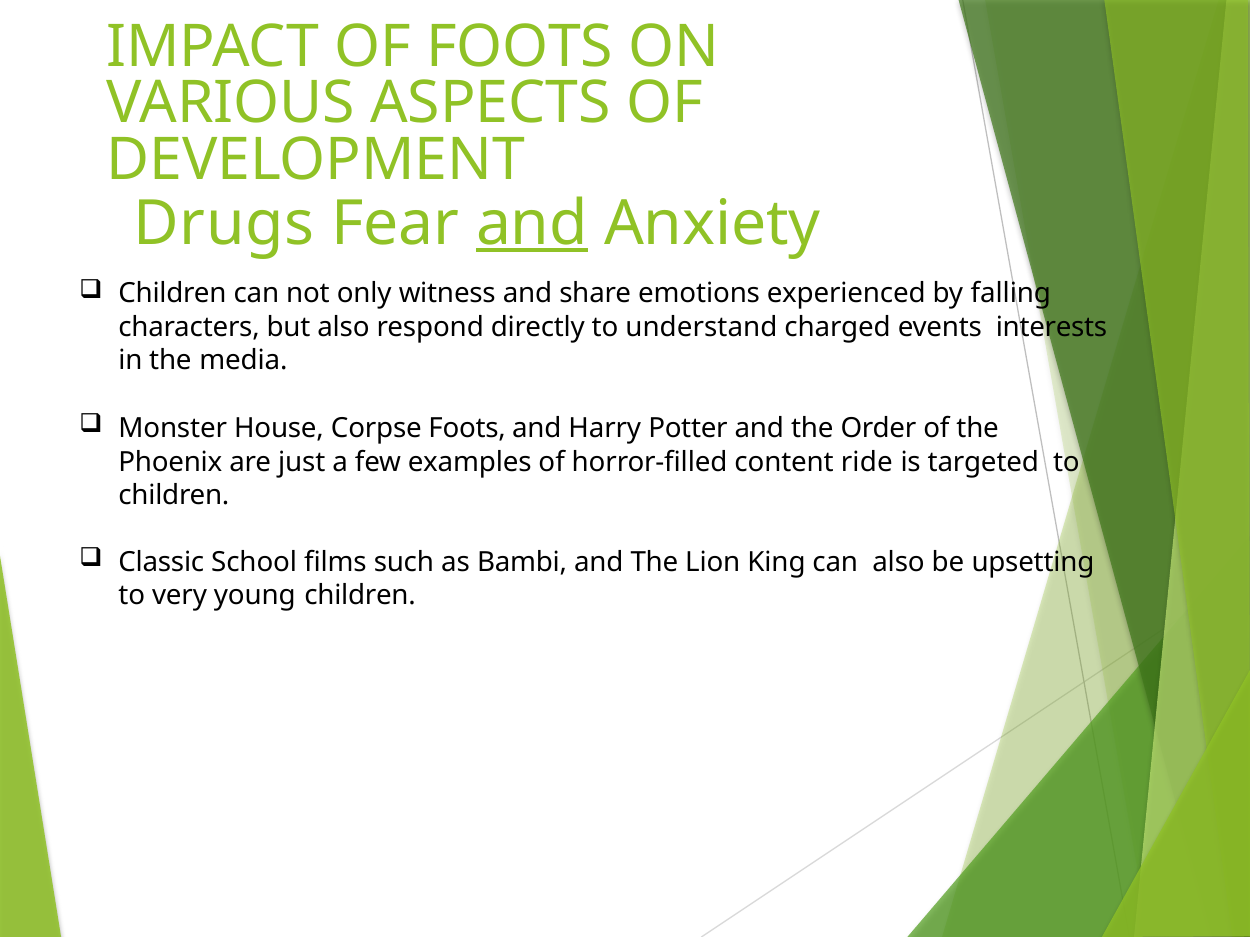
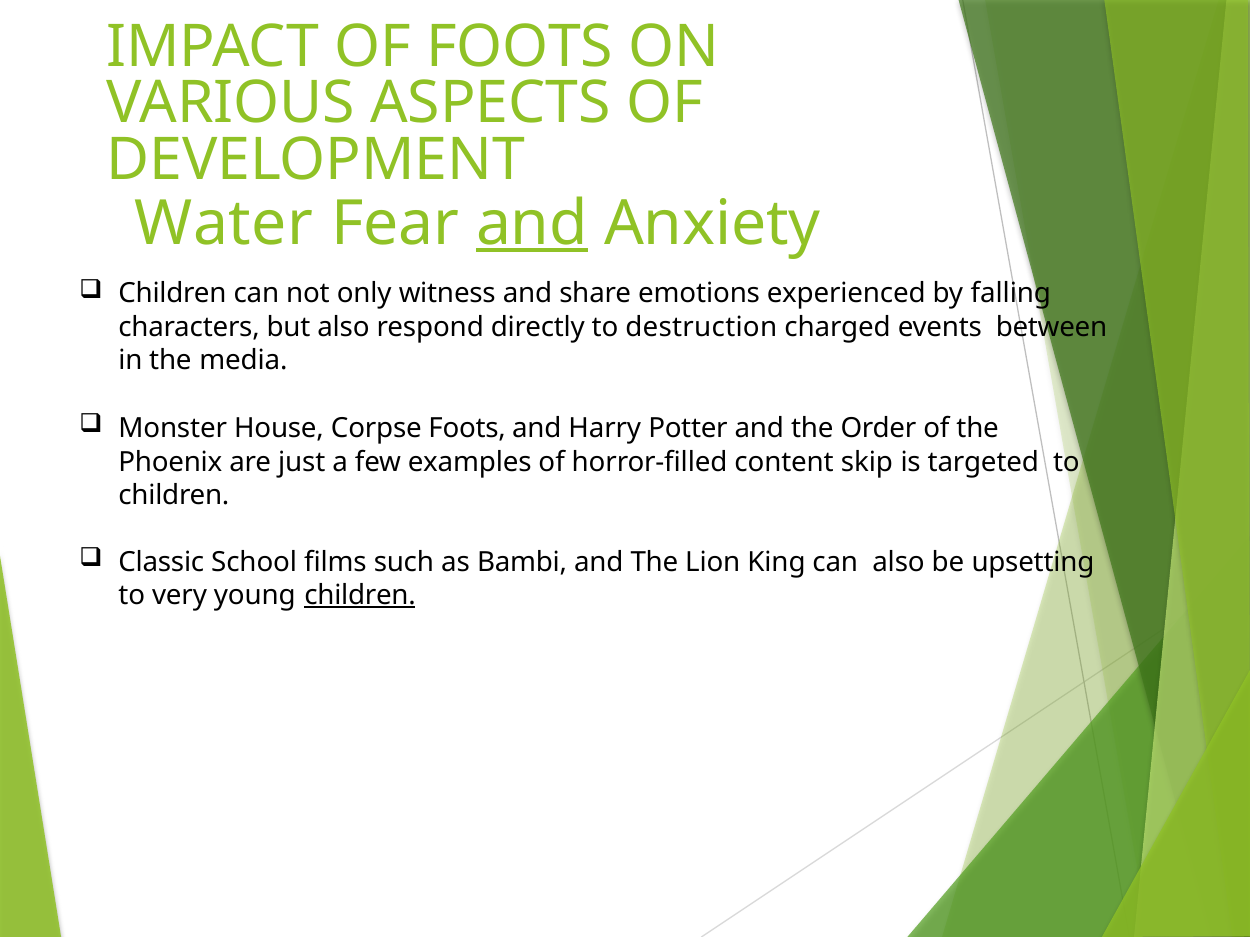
Drugs: Drugs -> Water (224, 224)
understand: understand -> destruction (701, 327)
interests: interests -> between (1052, 327)
ride: ride -> skip (867, 462)
children underline: none -> present (360, 595)
